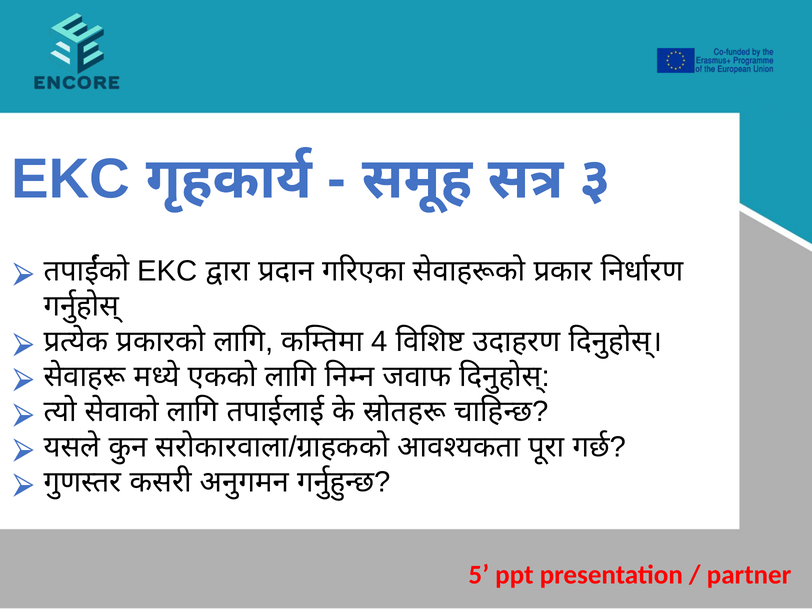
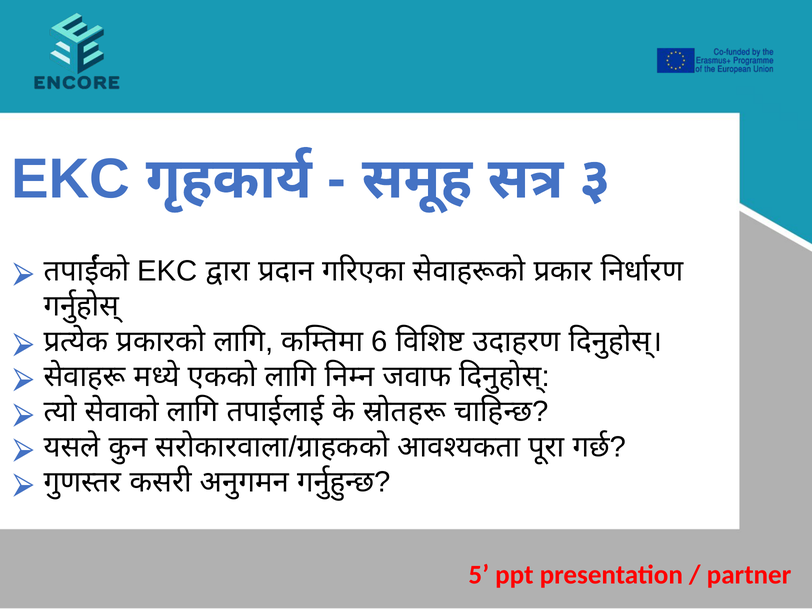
4: 4 -> 6 (379, 341)
